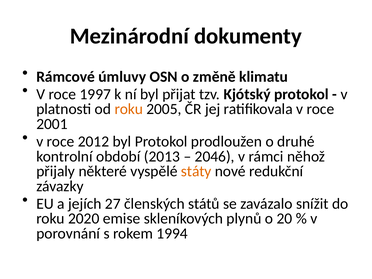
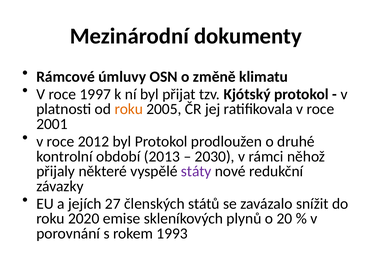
2046: 2046 -> 2030 (215, 156)
státy colour: orange -> purple (196, 171)
1994: 1994 -> 1993 (172, 233)
